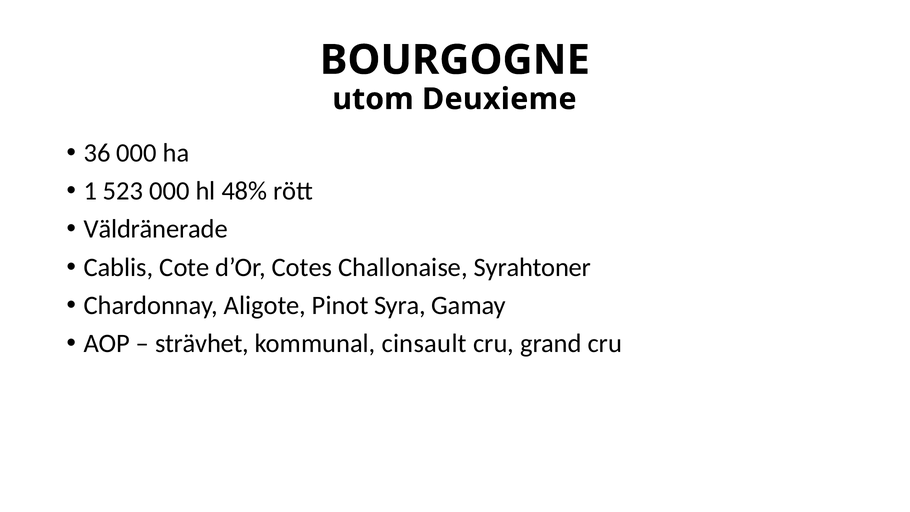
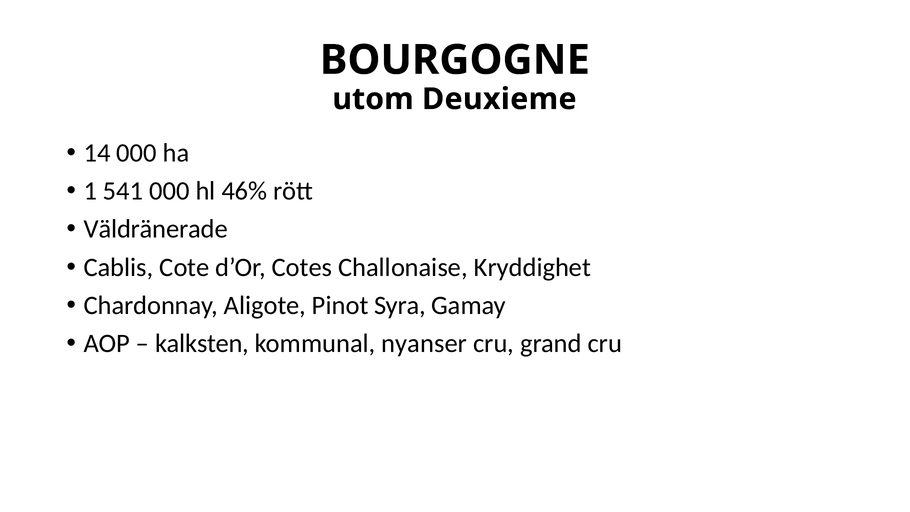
36: 36 -> 14 (97, 153)
523: 523 -> 541 (123, 191)
48%: 48% -> 46% (244, 191)
Syrahtoner: Syrahtoner -> Kryddighet (532, 267)
strävhet: strävhet -> kalksten (202, 344)
cinsault: cinsault -> nyanser (424, 344)
